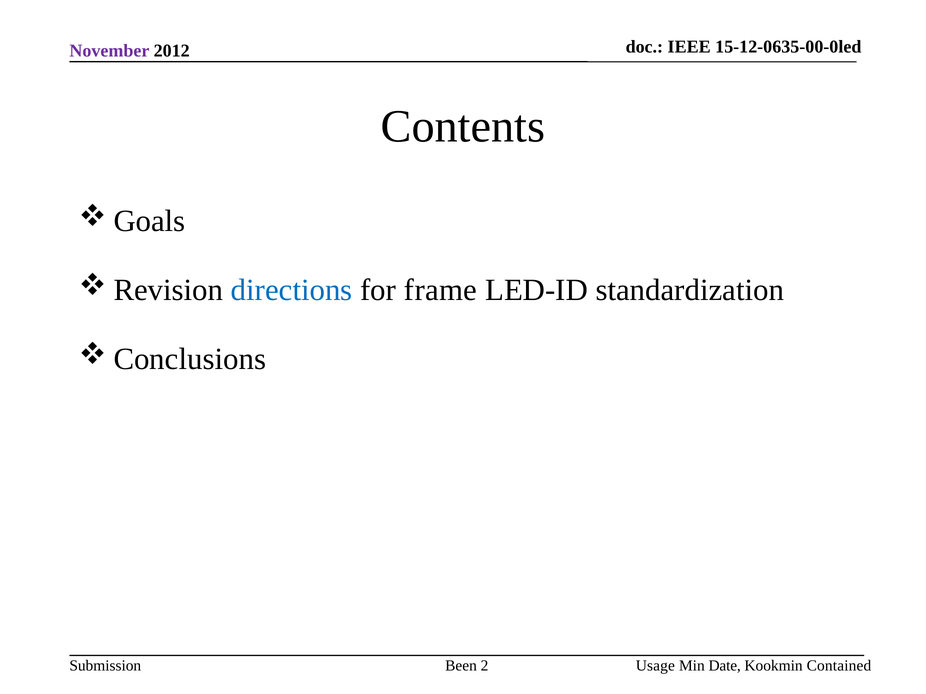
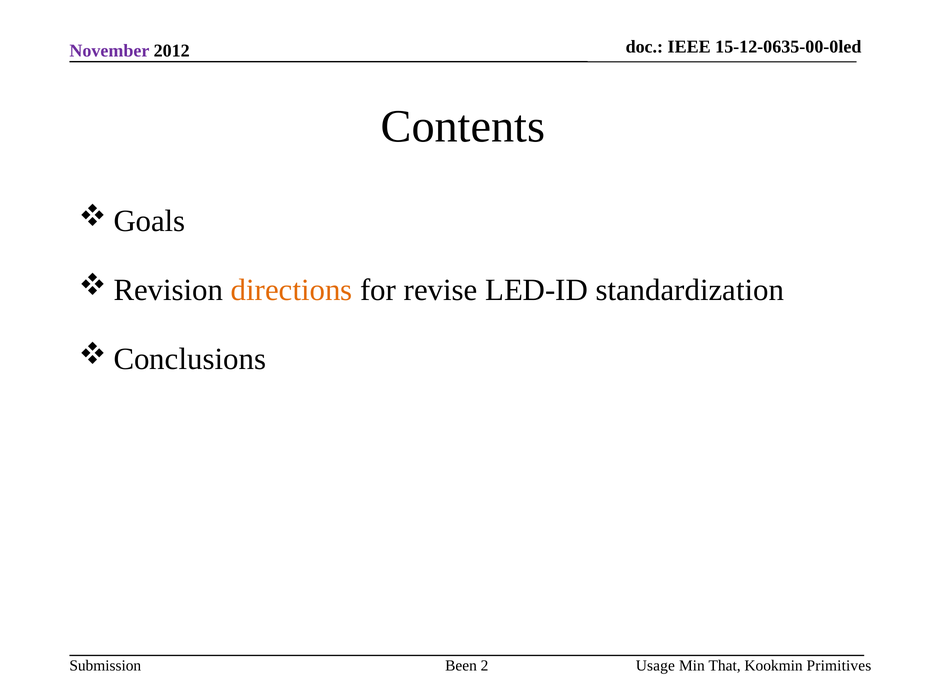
directions colour: blue -> orange (292, 290)
frame: frame -> revise (441, 290)
Date: Date -> That (725, 666)
Contained: Contained -> Primitives (839, 666)
